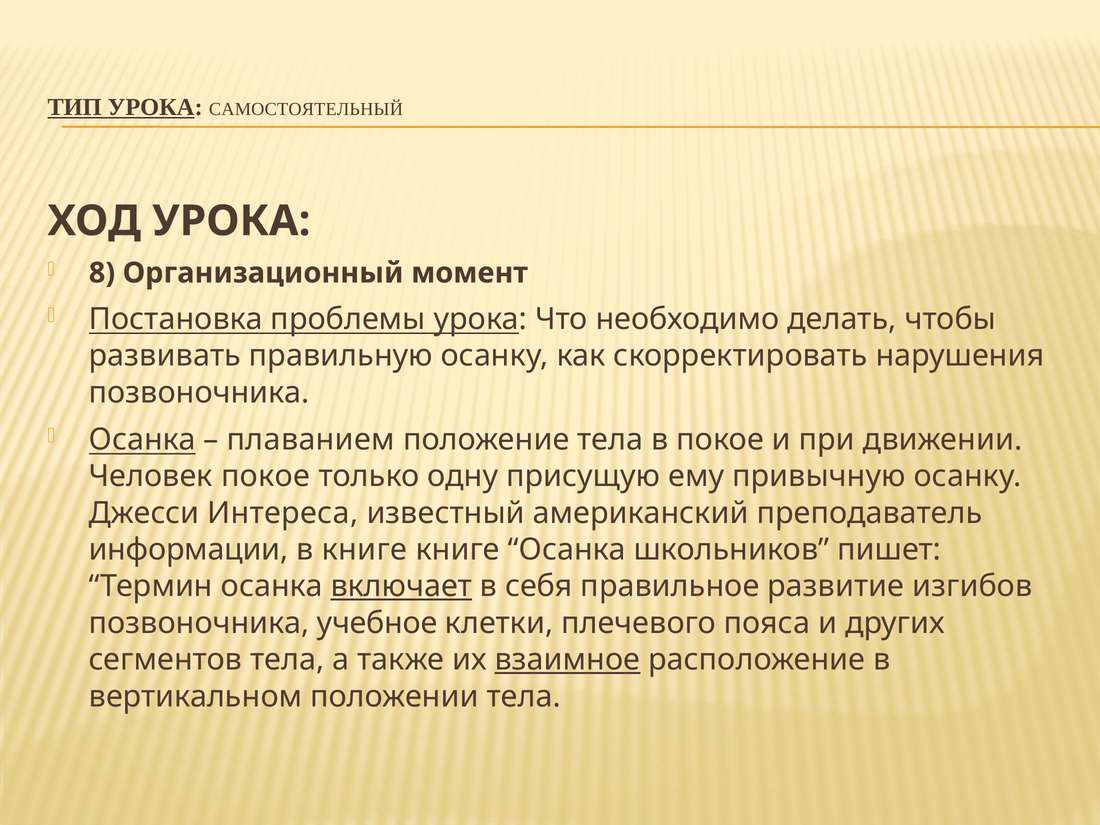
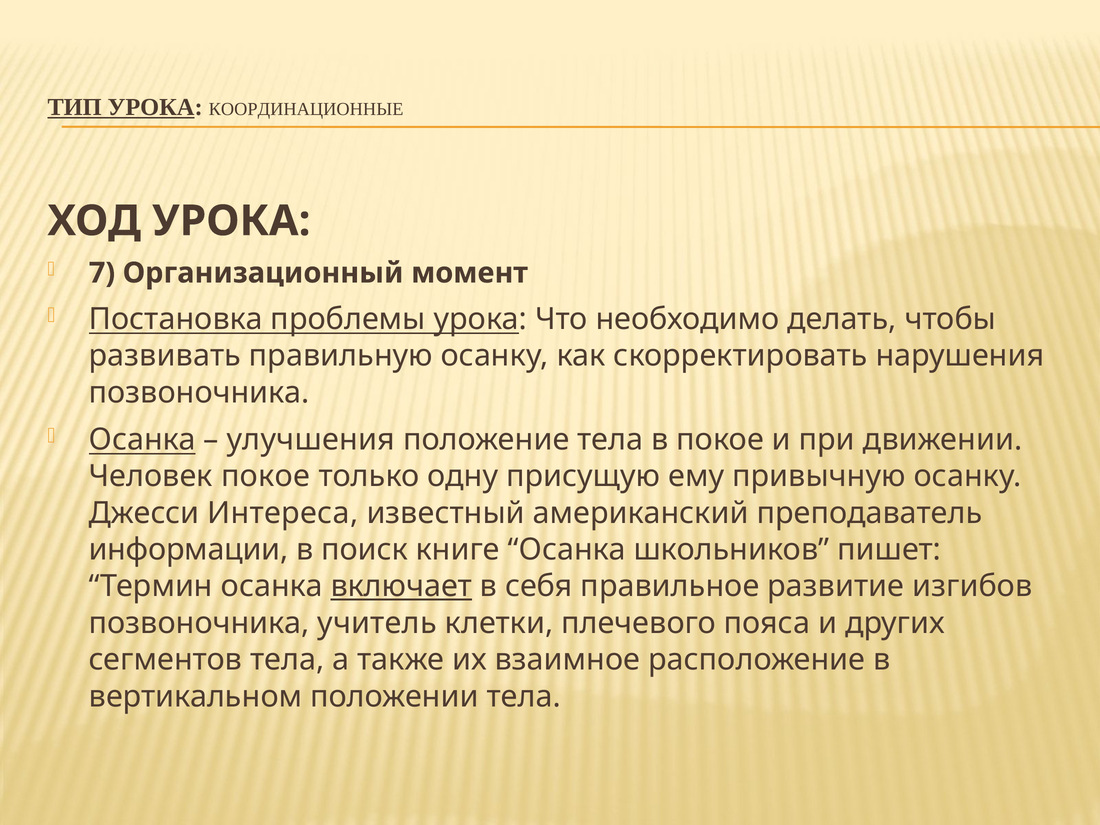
САМОСТОЯТЕЛЬНЫЙ: САМОСТОЯТЕЛЬНЫЙ -> КООРДИНАЦИОННЫЕ (306, 109)
8: 8 -> 7 (102, 273)
плаванием: плаванием -> улучшения (311, 440)
в книге: книге -> поиск (365, 550)
учебное: учебное -> учитель (377, 623)
взаимное underline: present -> none (567, 660)
